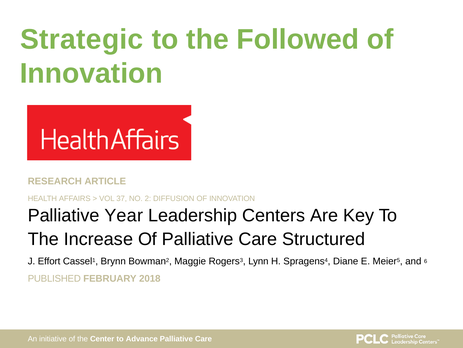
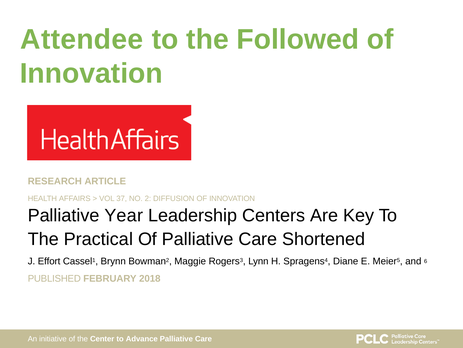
Strategic: Strategic -> Attendee (82, 39)
Increase: Increase -> Practical (98, 239)
Structured: Structured -> Shortened (324, 239)
